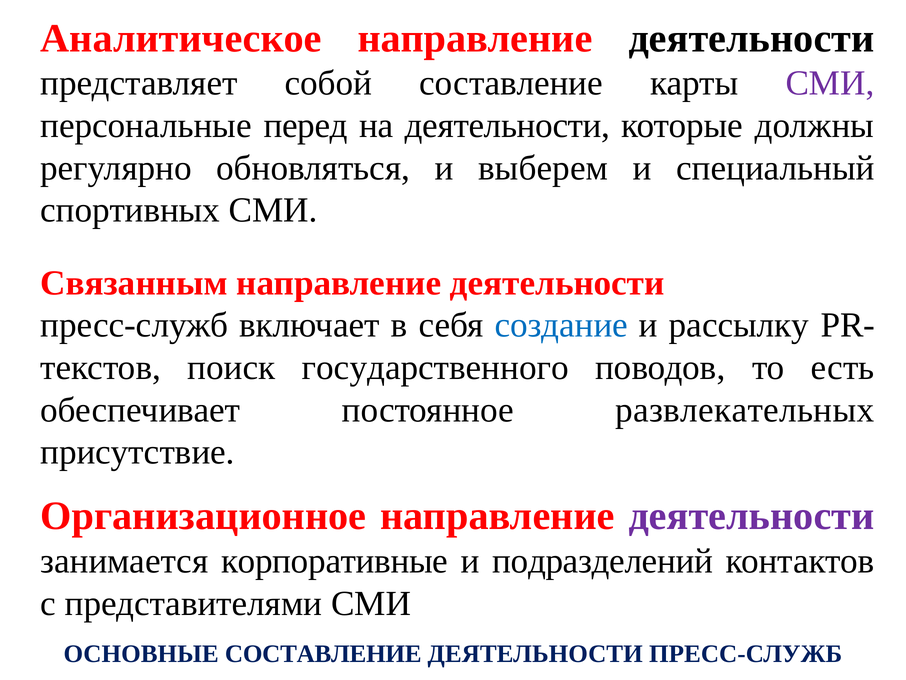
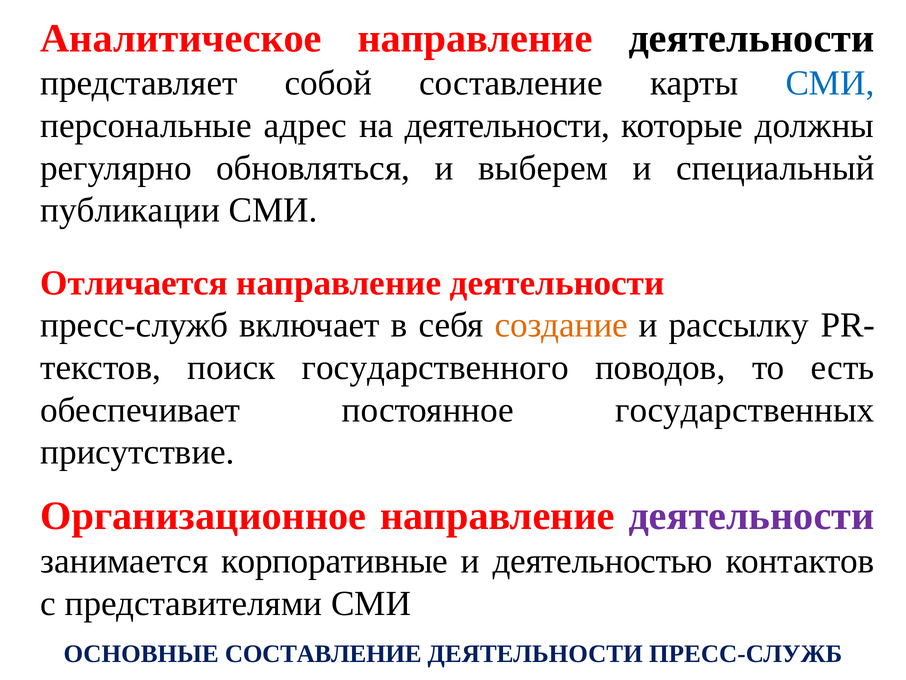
СМИ colour: purple -> blue (830, 83)
перед: перед -> адрес (305, 126)
спортивных: спортивных -> публикации (130, 210)
Связанным: Связанным -> Отличается (134, 283)
создание colour: blue -> orange (561, 325)
развлекательных: развлекательных -> государственных (745, 410)
подразделений: подразделений -> деятельностью (603, 561)
